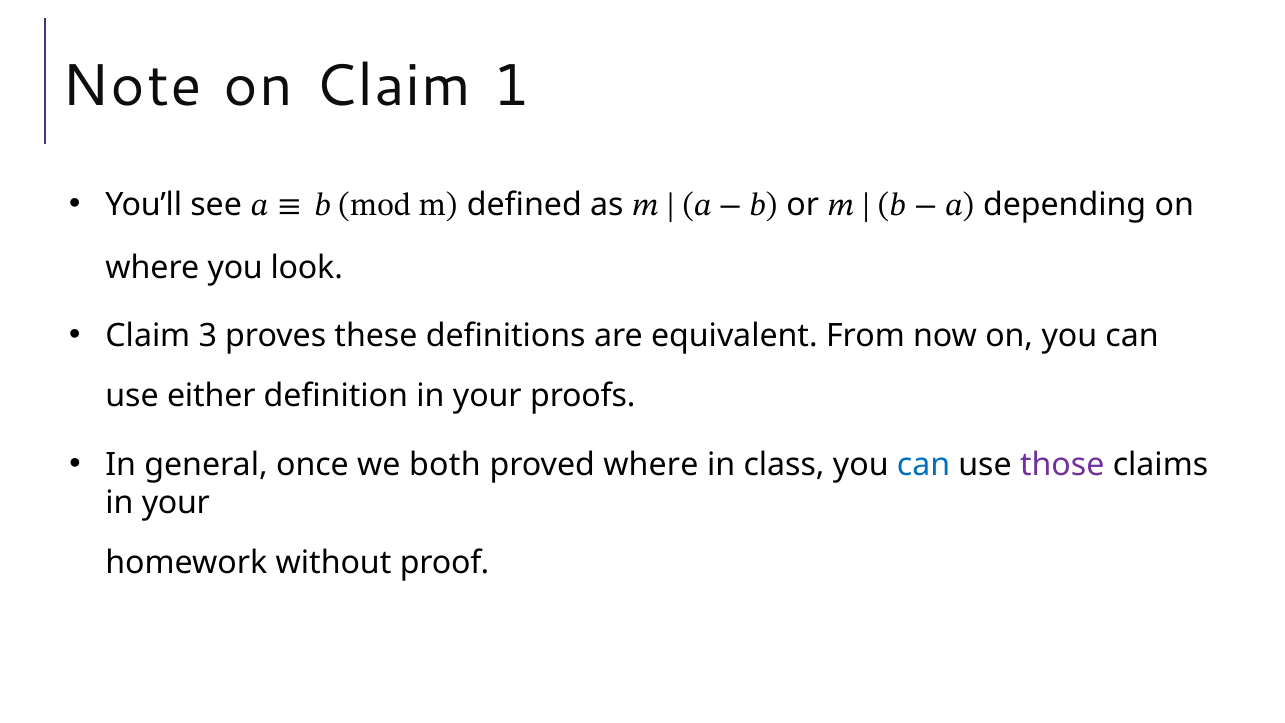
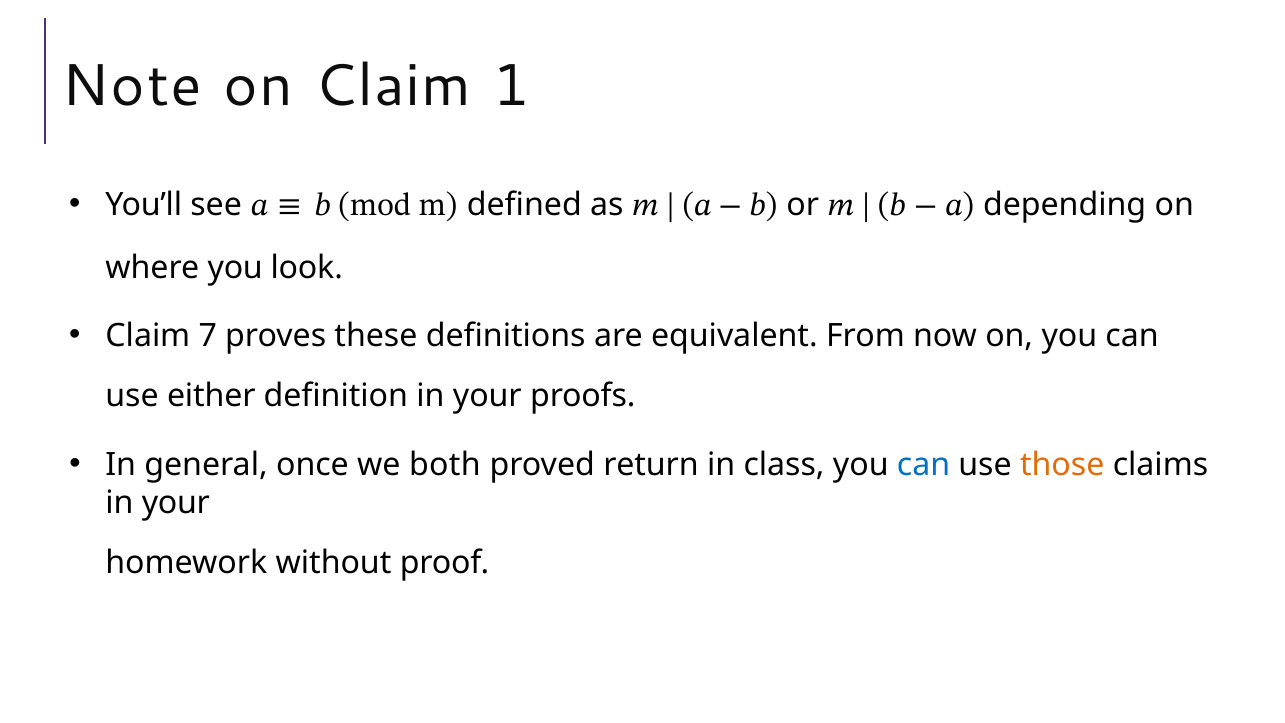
3: 3 -> 7 (208, 336)
proved where: where -> return (651, 464)
those colour: purple -> orange (1062, 464)
